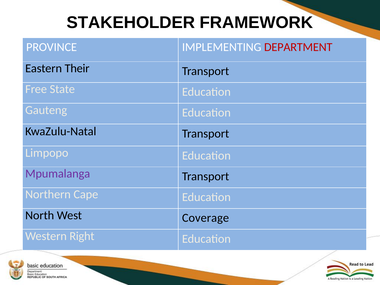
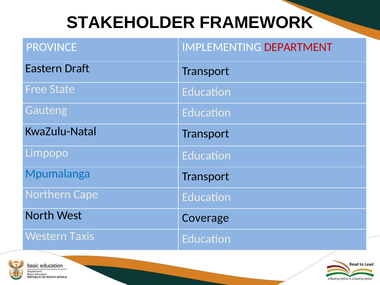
Their: Their -> Draft (77, 68)
Mpumalanga colour: purple -> blue (58, 174)
Right: Right -> Taxis (82, 236)
